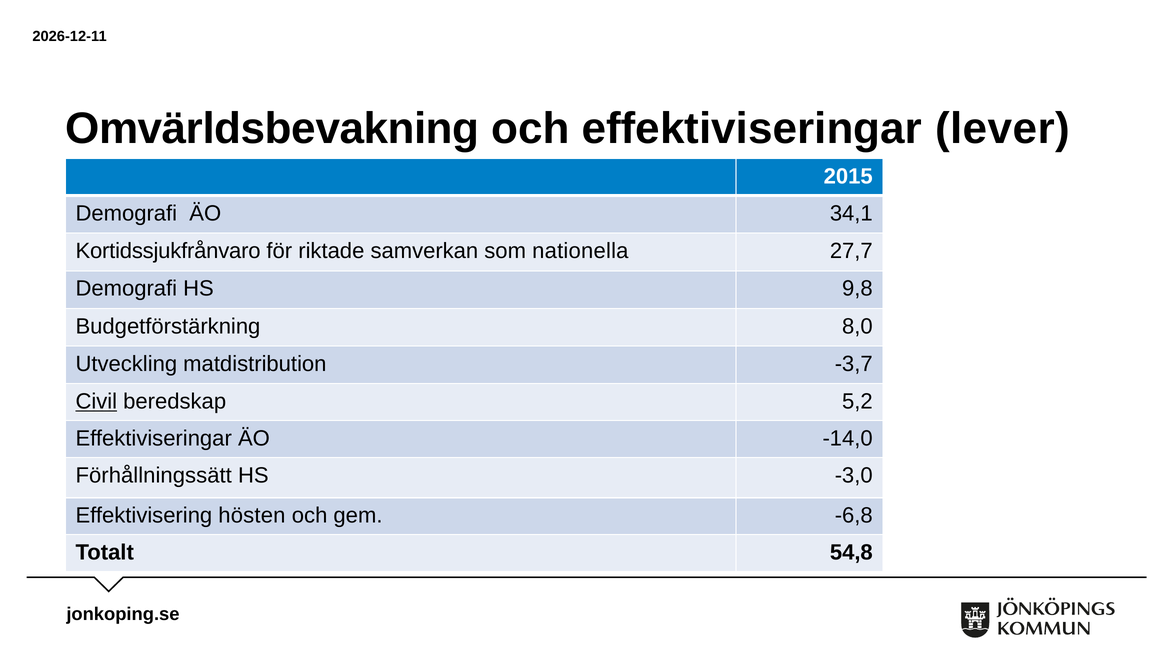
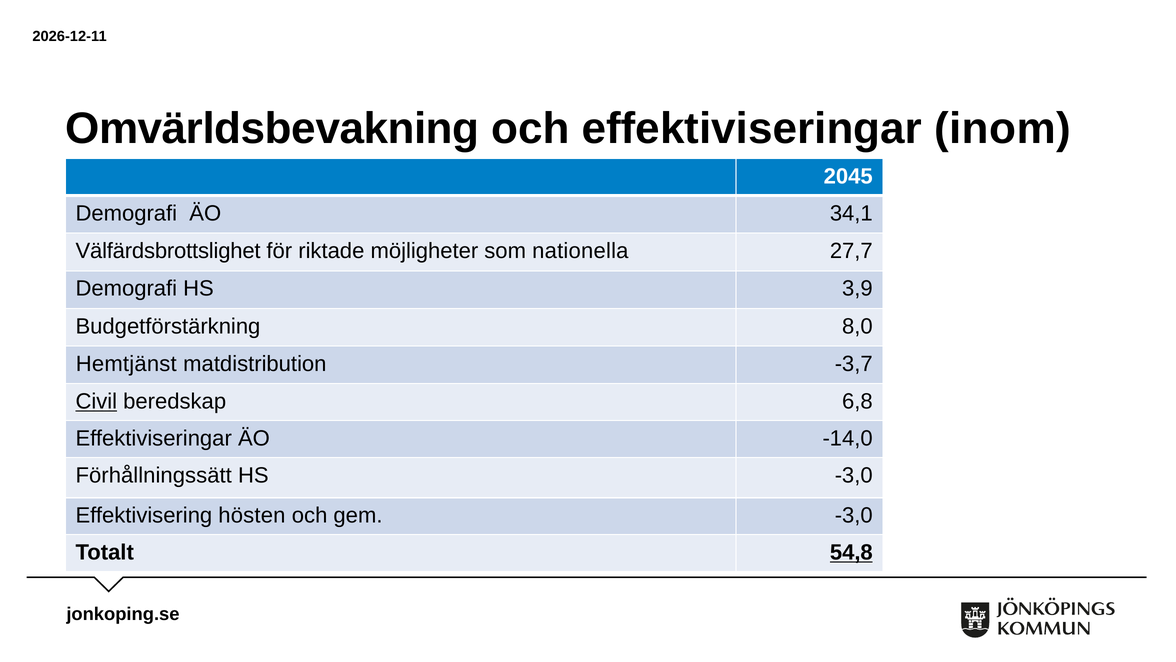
lever: lever -> inom (1003, 129)
2015: 2015 -> 2045 (848, 176)
Kortidssjukfrånvaro: Kortidssjukfrånvaro -> Välfärdsbrottslighet (168, 251)
samverkan: samverkan -> möjligheter (424, 251)
9,8: 9,8 -> 3,9 (857, 288)
Utveckling: Utveckling -> Hemtjänst (126, 364)
5,2: 5,2 -> 6,8 (857, 401)
gem -6,8: -6,8 -> -3,0 (854, 515)
54,8 underline: none -> present (851, 552)
